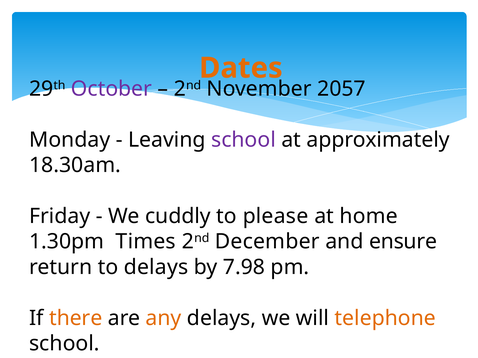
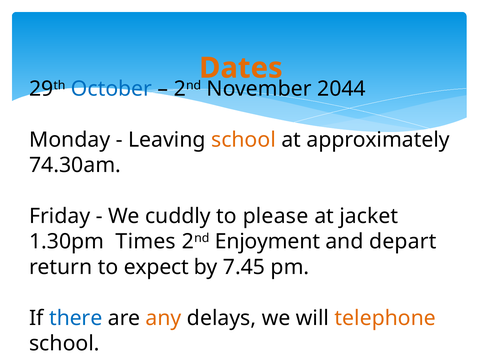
October colour: purple -> blue (111, 89)
2057: 2057 -> 2044 (341, 89)
school colour: purple -> orange (244, 140)
18.30am: 18.30am -> 74.30am (75, 165)
home: home -> jacket (369, 216)
December: December -> Enjoyment (267, 242)
ensure: ensure -> depart (403, 242)
to delays: delays -> expect (156, 267)
7.98: 7.98 -> 7.45 (244, 267)
there colour: orange -> blue (76, 318)
